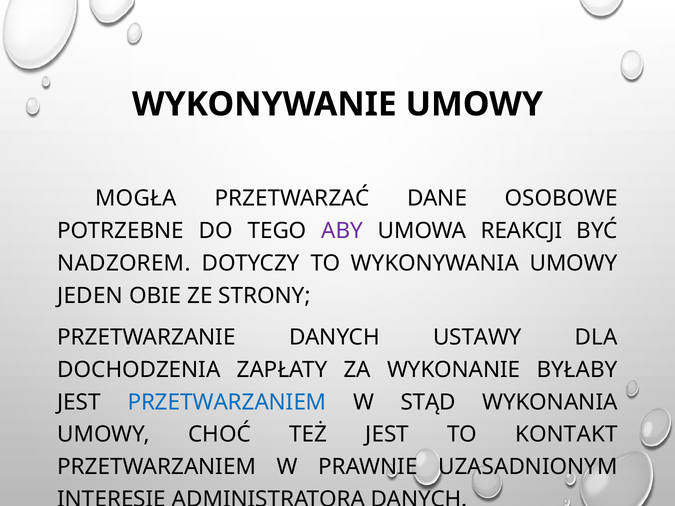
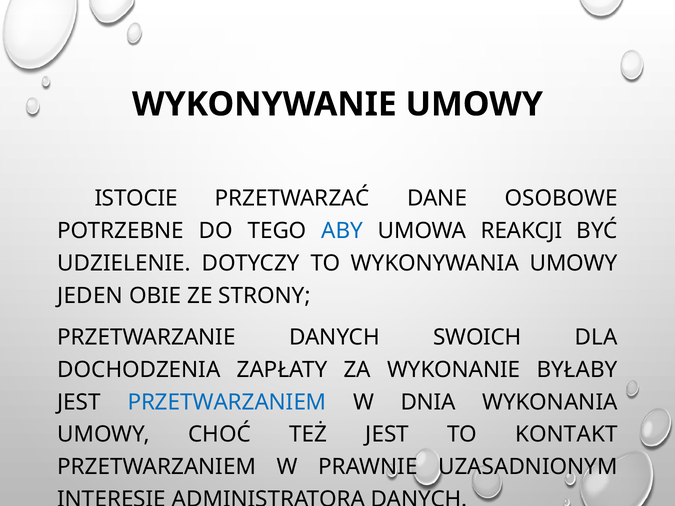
MOGŁA: MOGŁA -> ISTOCIE (136, 199)
ABY colour: purple -> blue (342, 231)
NADZOREM: NADZOREM -> UDZIELENIE (124, 263)
USTAWY: USTAWY -> SWOICH (477, 338)
STĄD: STĄD -> DNIA (428, 402)
